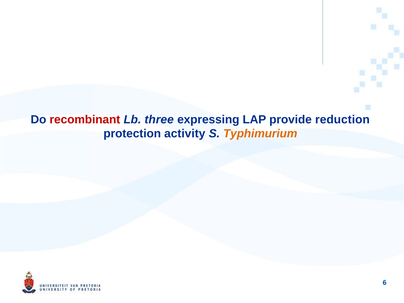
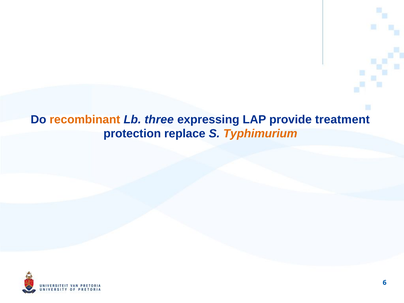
recombinant colour: red -> orange (85, 120)
reduction: reduction -> treatment (342, 120)
activity: activity -> replace (185, 134)
